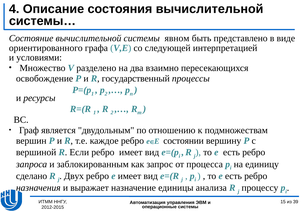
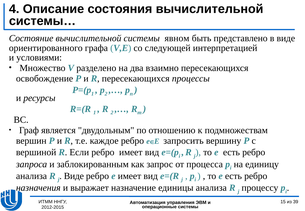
R государственный: государственный -> пересекающихся (136, 79)
состоянии: состоянии -> запросить (183, 141)
сделано: сделано -> анализа (31, 176)
Двух: Двух -> Виде (74, 176)
